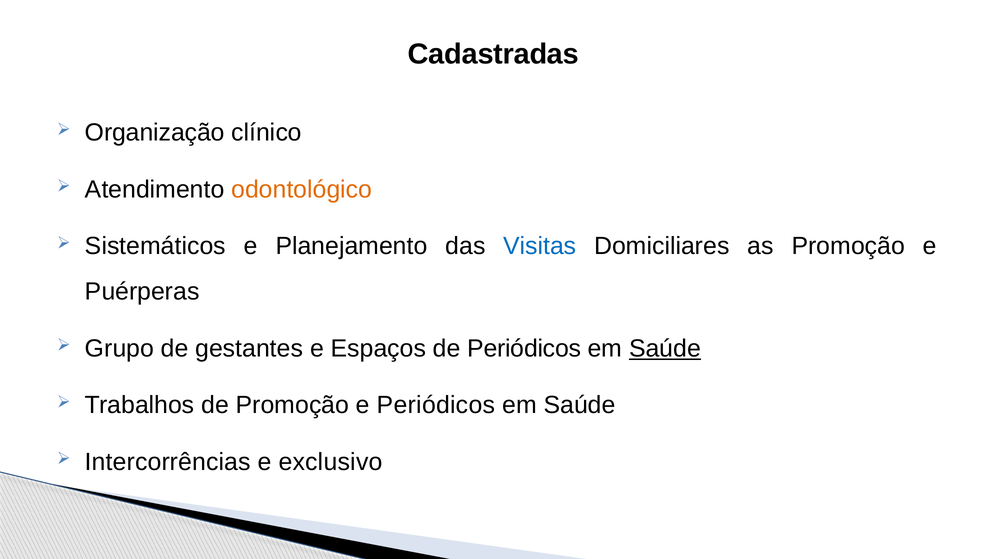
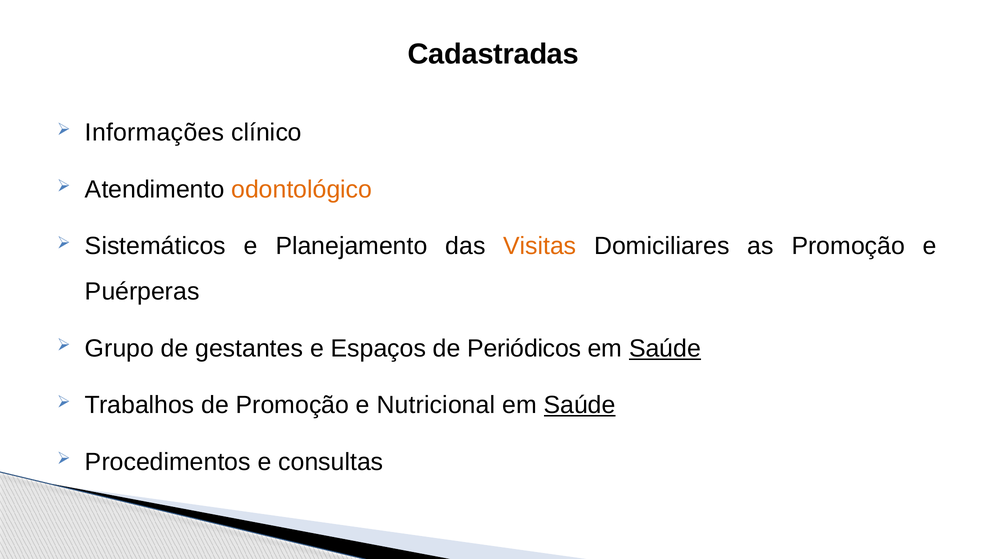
Organização: Organização -> Informações (155, 133)
Visitas colour: blue -> orange (540, 246)
e Periódicos: Periódicos -> Nutricional (436, 405)
Saúde underline: none -> present (580, 405)
Intercorrências: Intercorrências -> Procedimentos (168, 462)
exclusivo: exclusivo -> consultas (331, 462)
